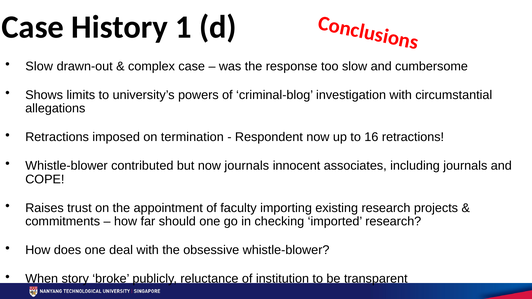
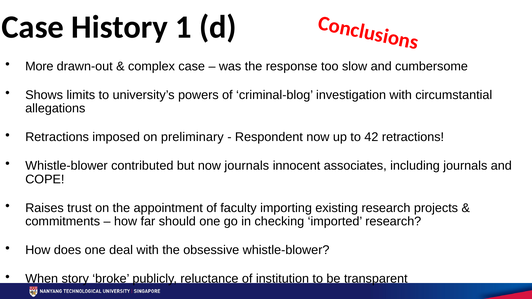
Slow: Slow -> More (39, 66)
termination: termination -> preliminary (192, 137)
16: 16 -> 42 (371, 137)
